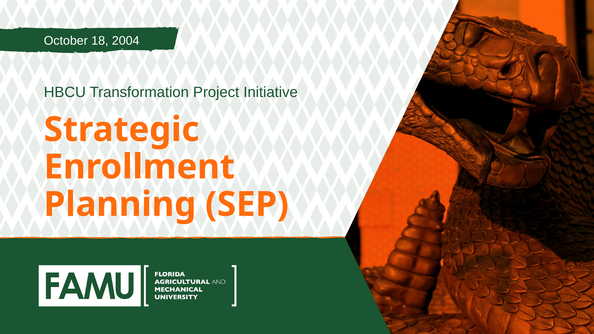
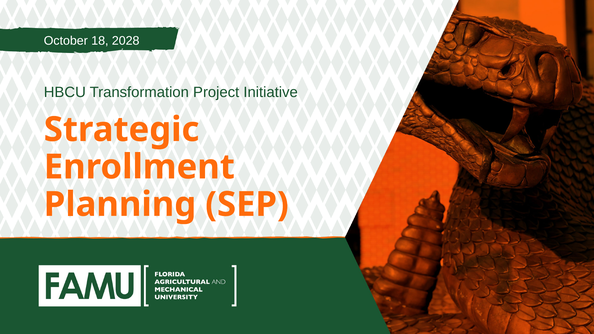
2004: 2004 -> 2028 (126, 41)
